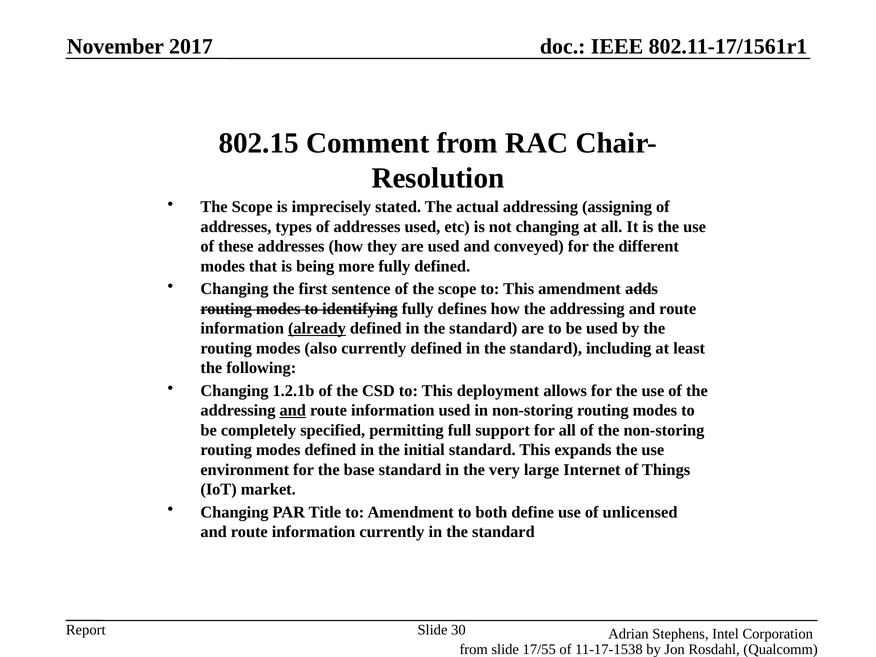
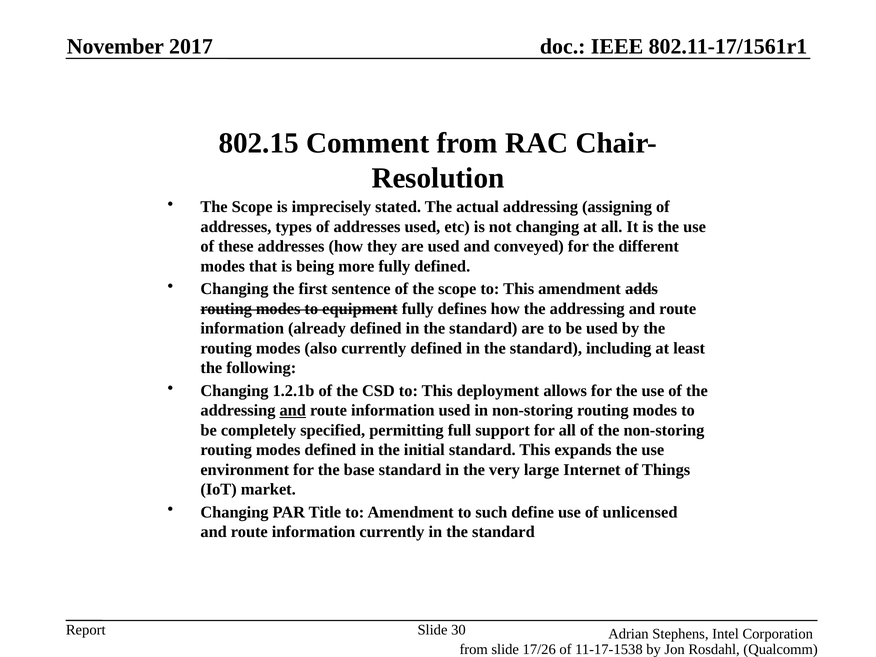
identifying: identifying -> equipment (360, 309)
already underline: present -> none (317, 328)
both: both -> such (491, 512)
17/55: 17/55 -> 17/26 (539, 649)
